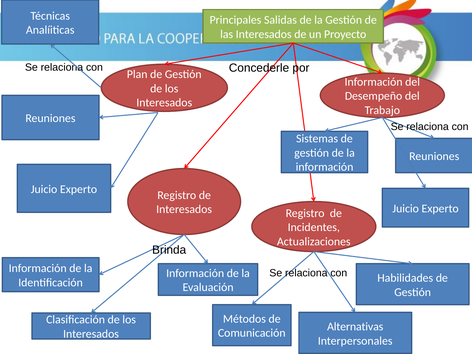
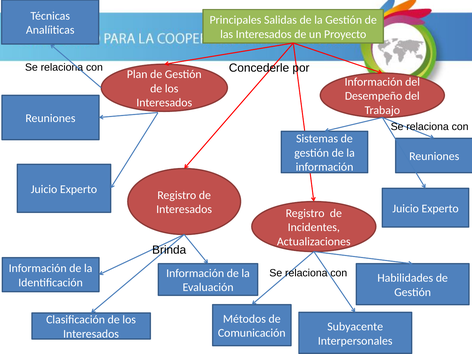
Alternativas: Alternativas -> Subyacente (355, 327)
